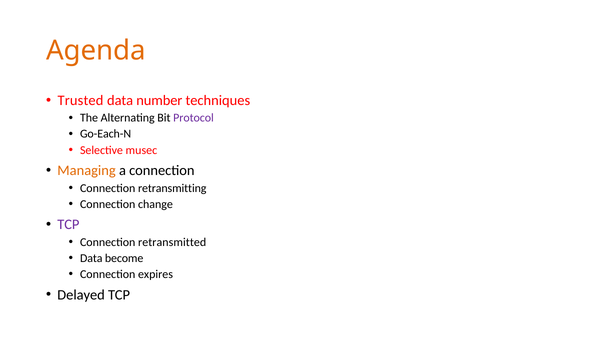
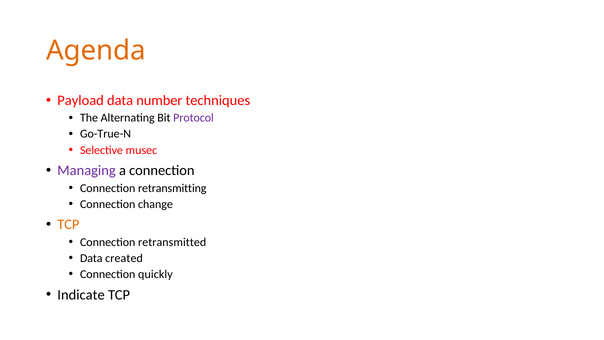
Trusted: Trusted -> Payload (81, 100)
Go-Each-N: Go-Each-N -> Go-True-N (106, 134)
Managing colour: orange -> purple (87, 171)
TCP colour: purple -> orange (68, 225)
become: become -> created (124, 258)
expires: expires -> quickly (155, 274)
Delayed: Delayed -> Indicate (81, 295)
